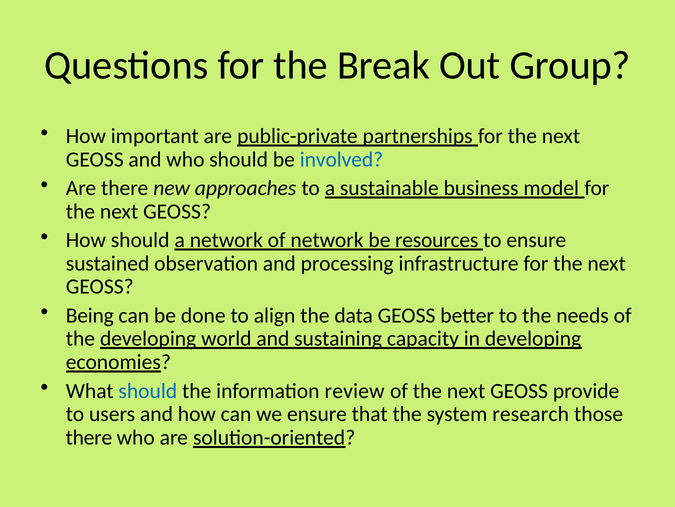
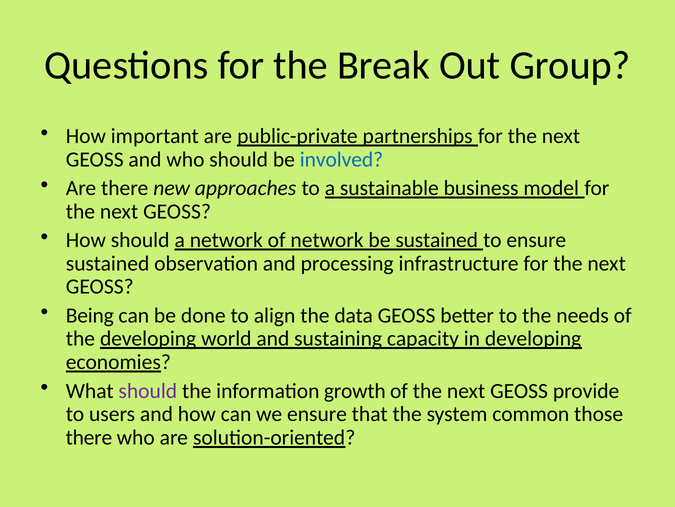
be resources: resources -> sustained (437, 240)
should colour: blue -> purple (148, 390)
review: review -> growth (355, 390)
research: research -> common (531, 414)
